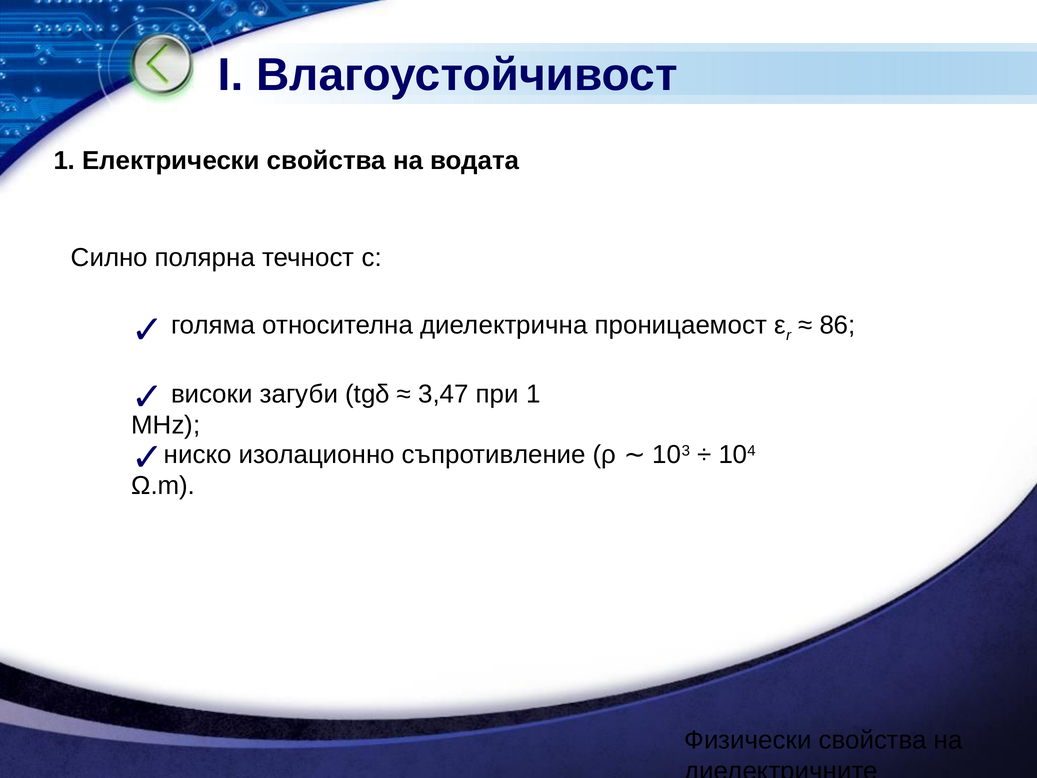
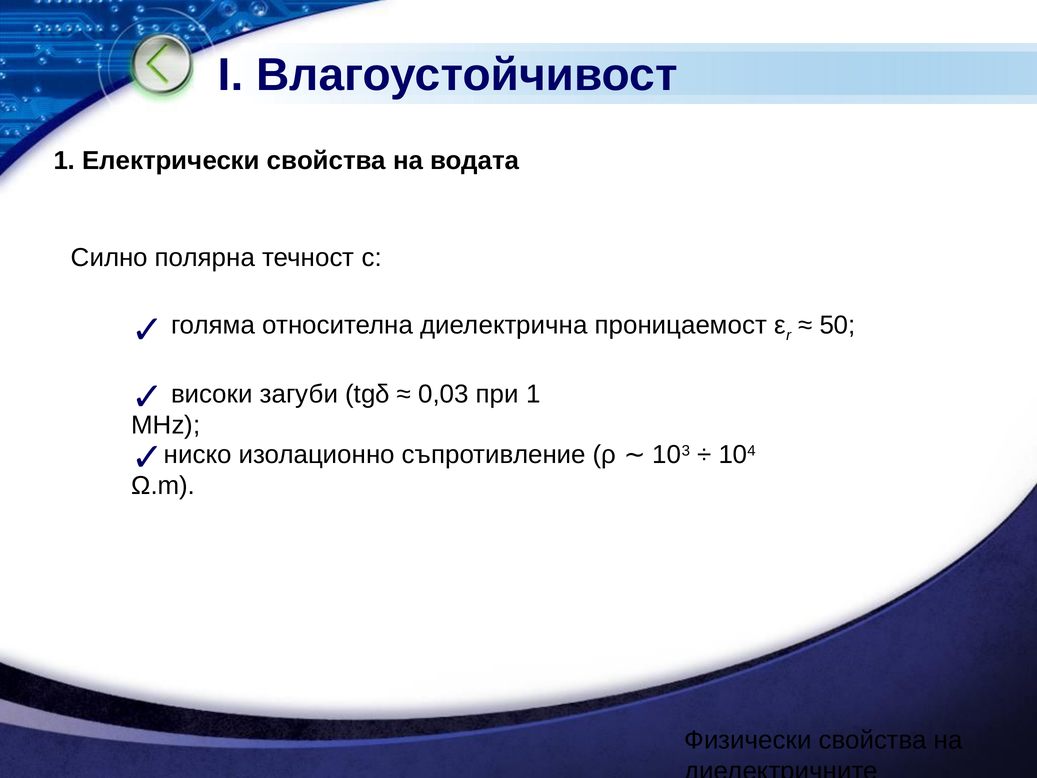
86: 86 -> 50 (838, 325)
3,47: 3,47 -> 0,03 (444, 394)
